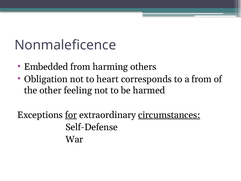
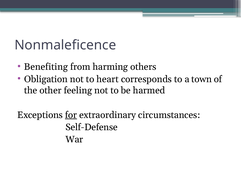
Embedded: Embedded -> Benefiting (46, 67)
a from: from -> town (202, 79)
circumstances underline: present -> none (169, 115)
